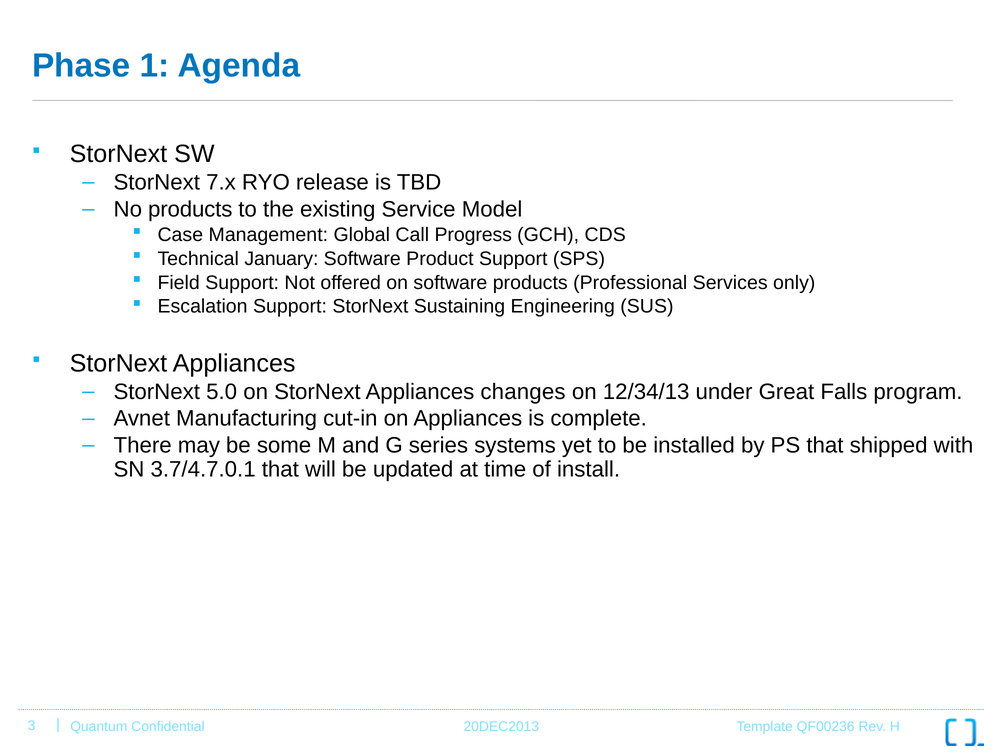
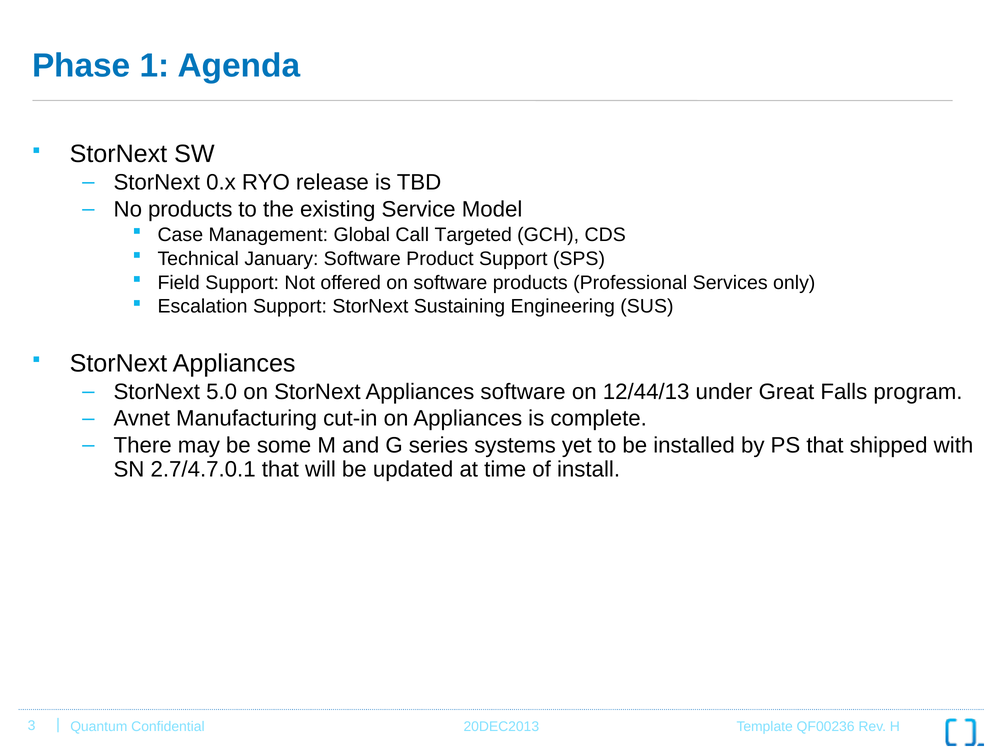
7.x: 7.x -> 0.x (221, 182)
Progress: Progress -> Targeted (473, 235)
Appliances changes: changes -> software (523, 392)
12/34/13: 12/34/13 -> 12/44/13 (646, 392)
3.7/4.7.0.1: 3.7/4.7.0.1 -> 2.7/4.7.0.1 (203, 470)
